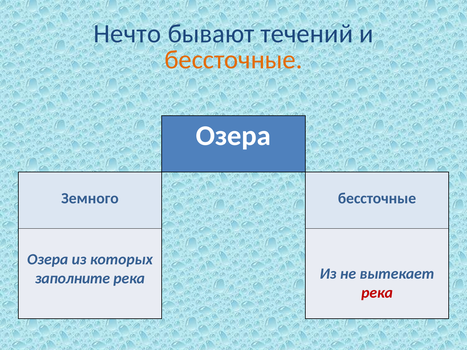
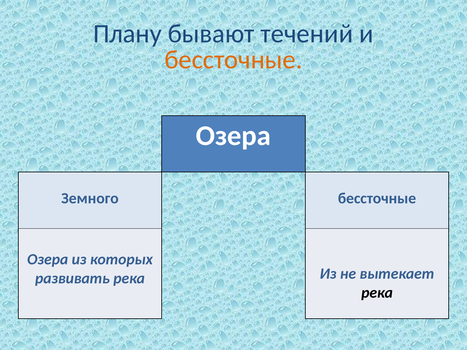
Нечто: Нечто -> Плану (127, 34)
заполните: заполните -> развивать (72, 279)
река colour: red -> black (377, 293)
